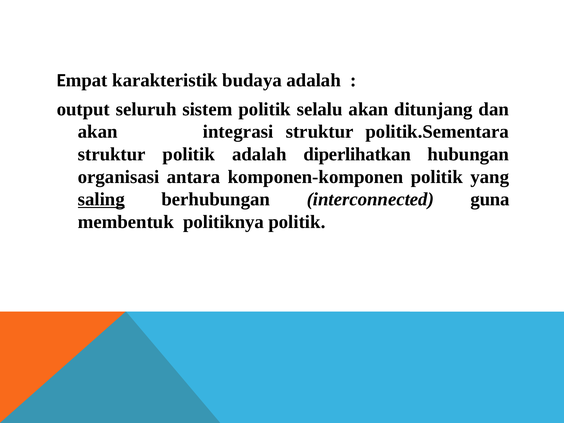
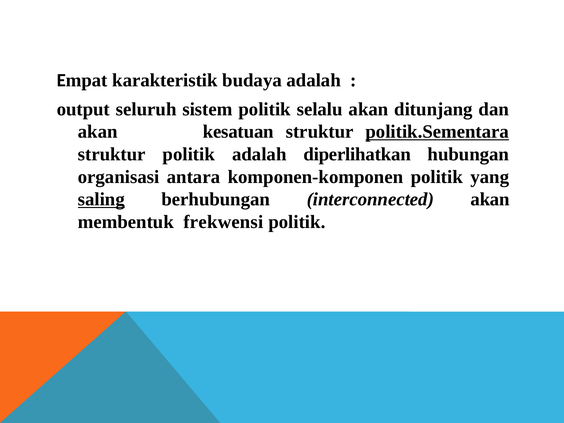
integrasi: integrasi -> kesatuan (238, 132)
politik.Sementara underline: none -> present (437, 132)
interconnected guna: guna -> akan (490, 199)
politiknya: politiknya -> frekwensi (223, 222)
